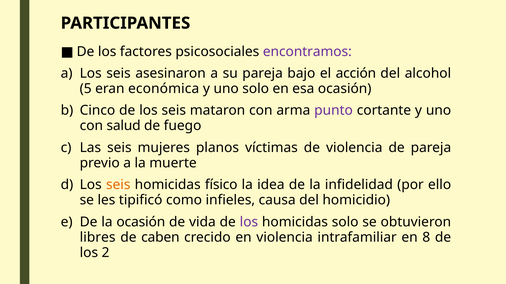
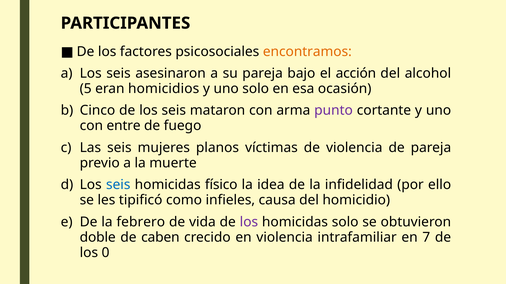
encontramos colour: purple -> orange (307, 52)
económica: económica -> homicidios (164, 89)
salud: salud -> entre (124, 126)
seis colour: orange -> blue (118, 185)
la ocasión: ocasión -> febrero (141, 222)
libres: libres -> doble (98, 238)
8: 8 -> 7 (426, 238)
2: 2 -> 0 (106, 253)
